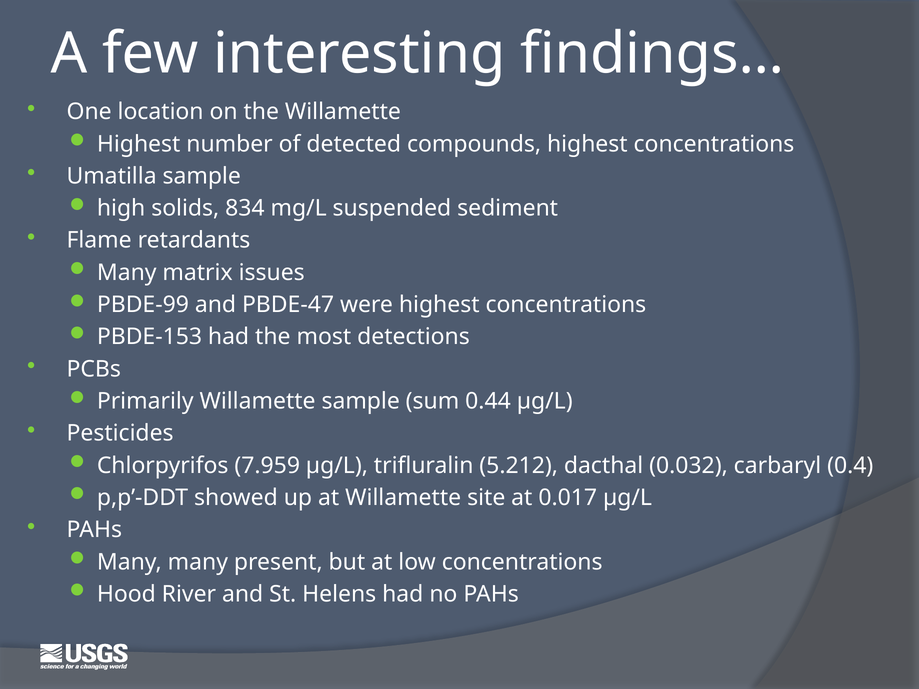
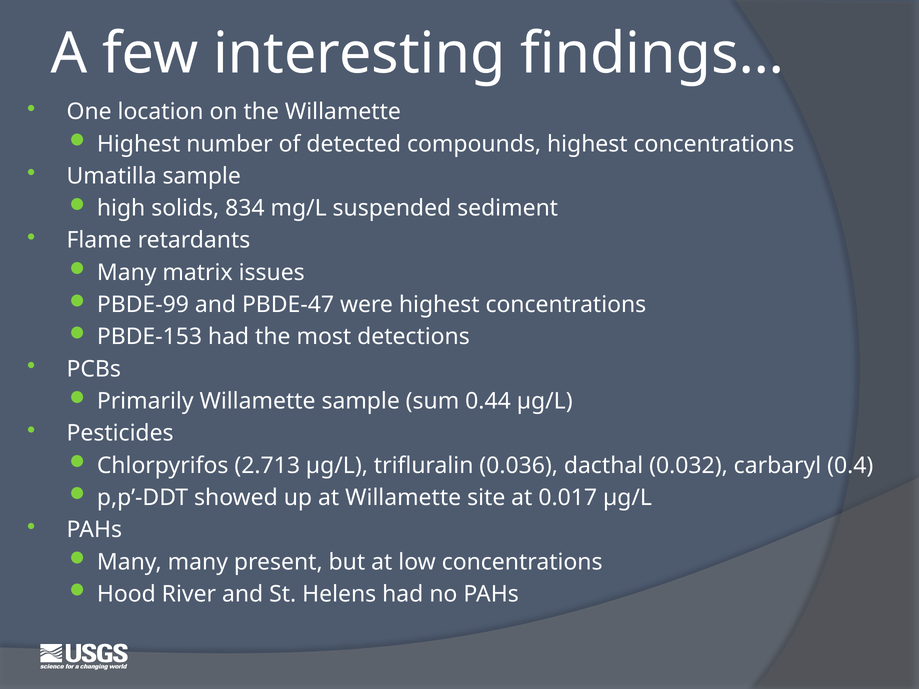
7.959: 7.959 -> 2.713 (267, 466)
5.212: 5.212 -> 0.036 (519, 466)
